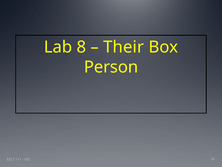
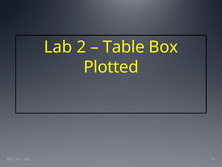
8: 8 -> 2 (81, 47)
Their: Their -> Table (124, 47)
Person: Person -> Plotted (111, 67)
